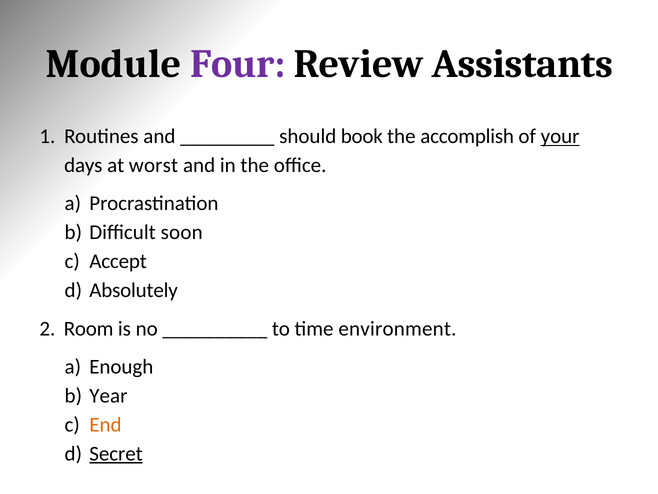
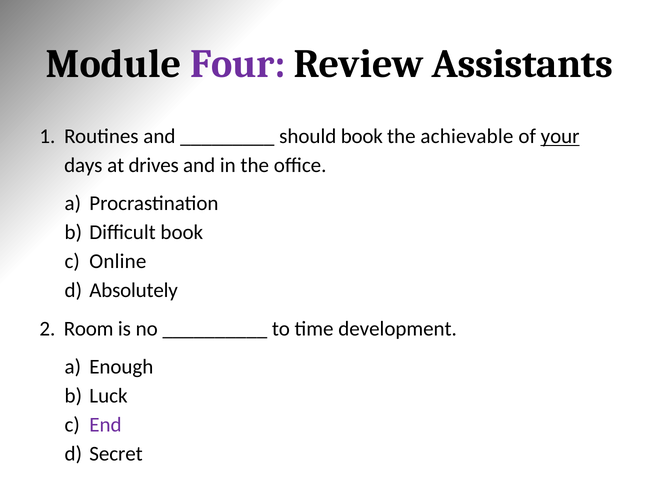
accomplish: accomplish -> achievable (467, 136)
worst: worst -> drives (154, 165)
Difficult soon: soon -> book (182, 232)
Accept: Accept -> Online (118, 261)
environment: environment -> development (398, 328)
Year: Year -> Luck (108, 395)
End colour: orange -> purple (105, 424)
Secret underline: present -> none (116, 453)
